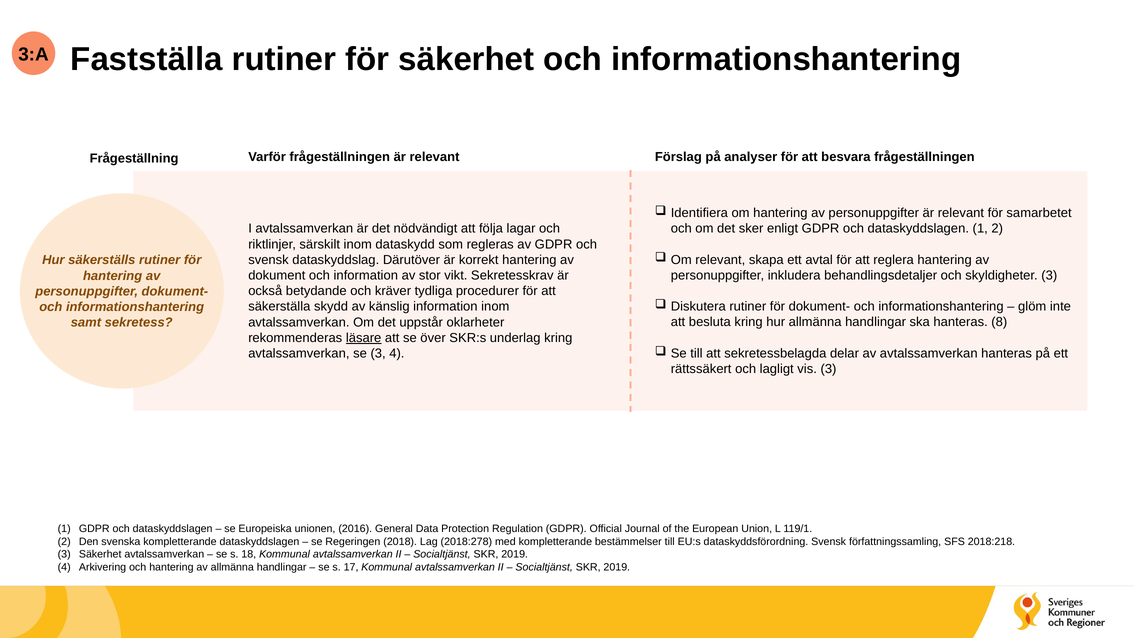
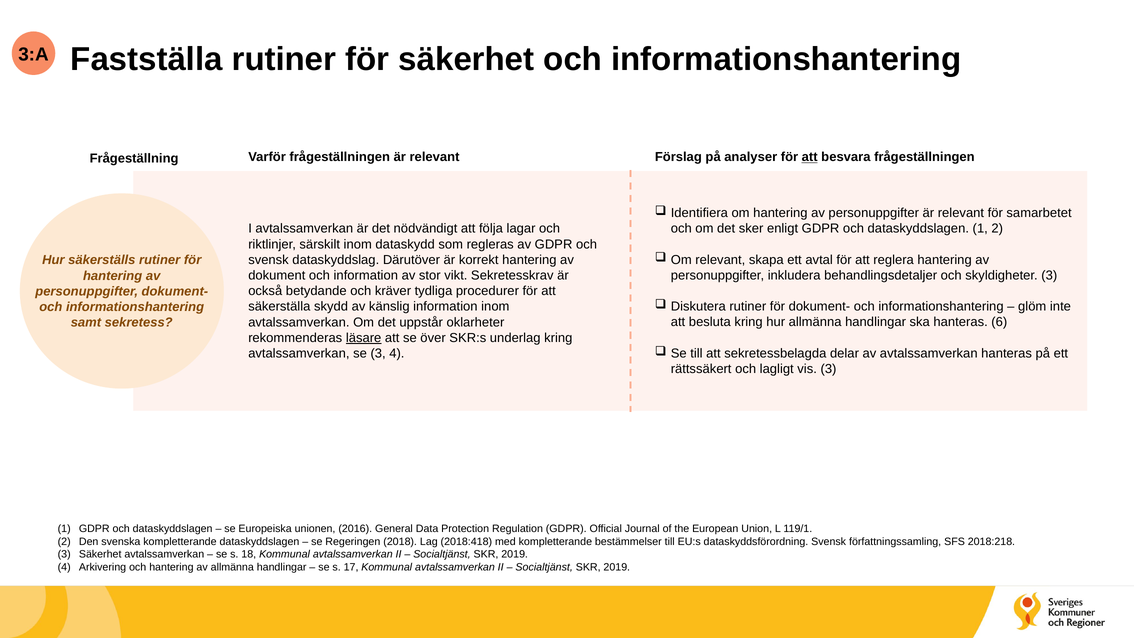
att underline: none -> present (810, 157)
8: 8 -> 6 (999, 322)
2018:278: 2018:278 -> 2018:418 (466, 541)
